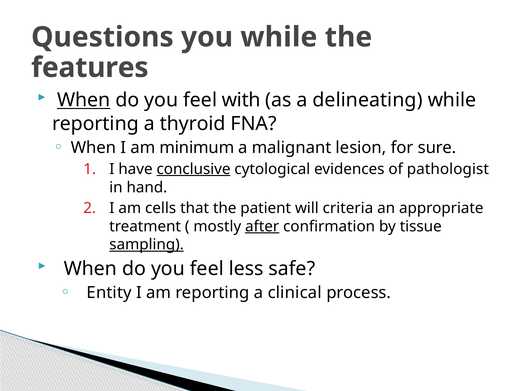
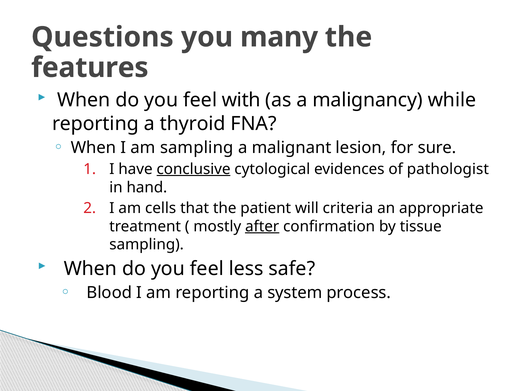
you while: while -> many (279, 37)
When underline: present -> none (84, 100)
delineating: delineating -> malignancy (368, 100)
am minimum: minimum -> sampling (197, 147)
sampling underline: present -> none (147, 244)
Entity: Entity -> Blood (109, 292)
clinical: clinical -> system (295, 292)
